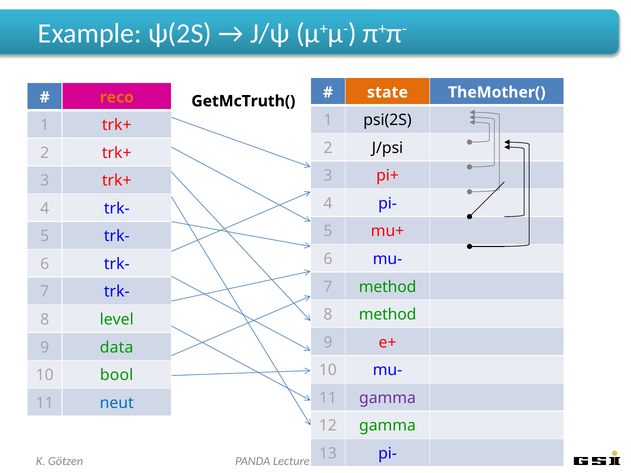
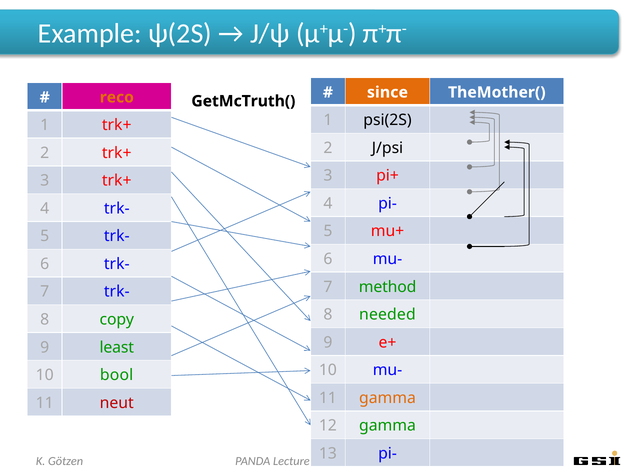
state: state -> since (387, 92)
8 method: method -> needed (387, 315)
level: level -> copy (117, 320)
data: data -> least (117, 348)
gamma colour: purple -> orange (388, 398)
neut colour: blue -> red (117, 403)
